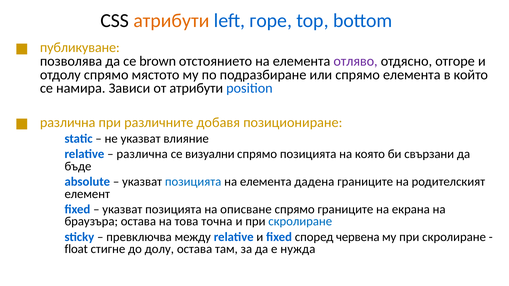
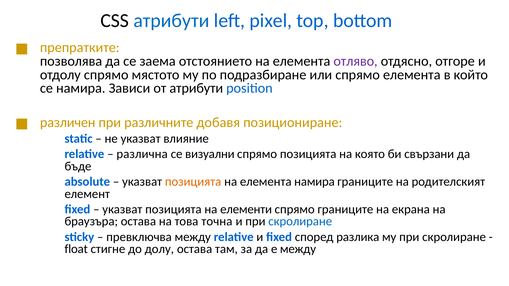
aтрибути colour: orange -> blue (171, 21)
горе: горе -> pixel (271, 21)
публикуване: публикуване -> препратките (80, 48)
brown: brown -> заема (158, 61)
различна: различна -> различен (68, 123)
позицията colour: blue -> orange (193, 182)
елемента дадена: дадена -> намира (314, 182)
описване: описване -> елементи (246, 209)
червена: червена -> разлика (358, 237)
е нужда: нужда -> между (298, 249)
